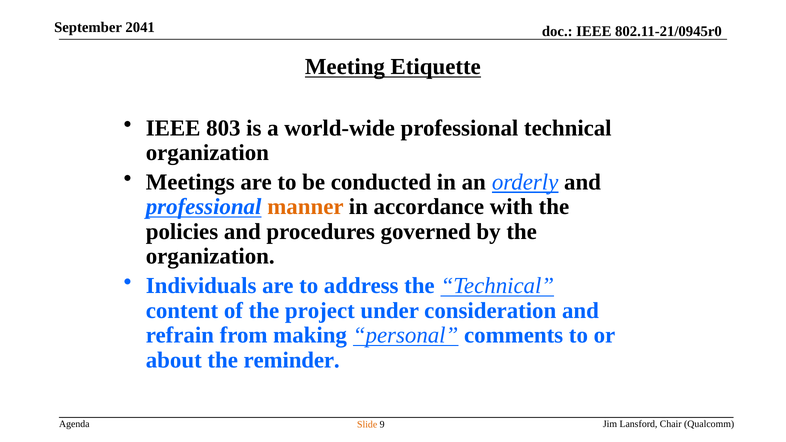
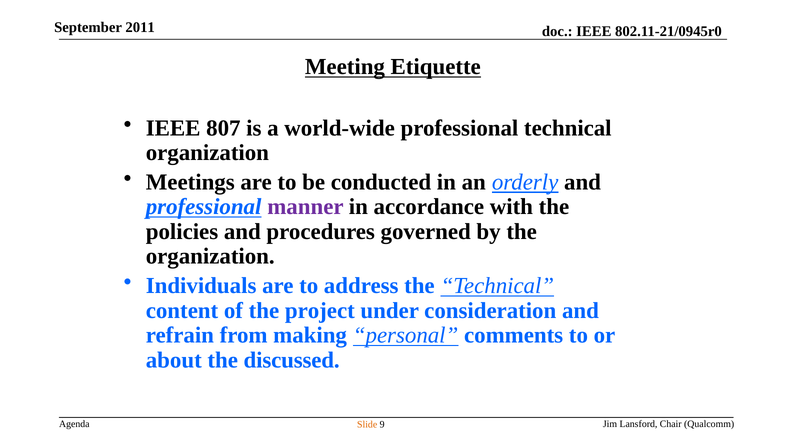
2041: 2041 -> 2011 (140, 27)
803: 803 -> 807 (223, 128)
manner colour: orange -> purple (305, 207)
reminder: reminder -> discussed (292, 360)
